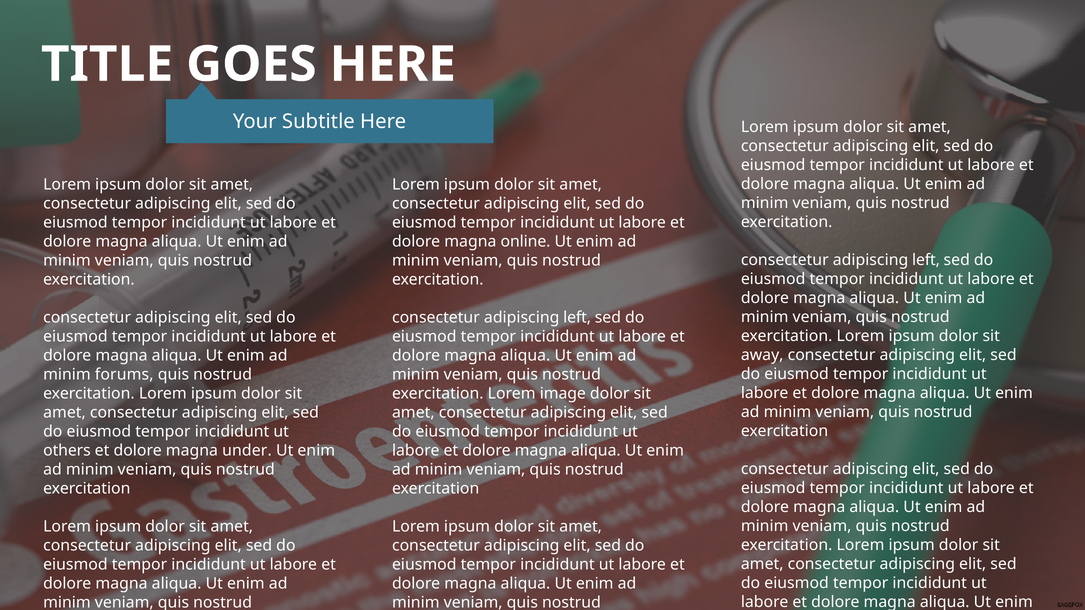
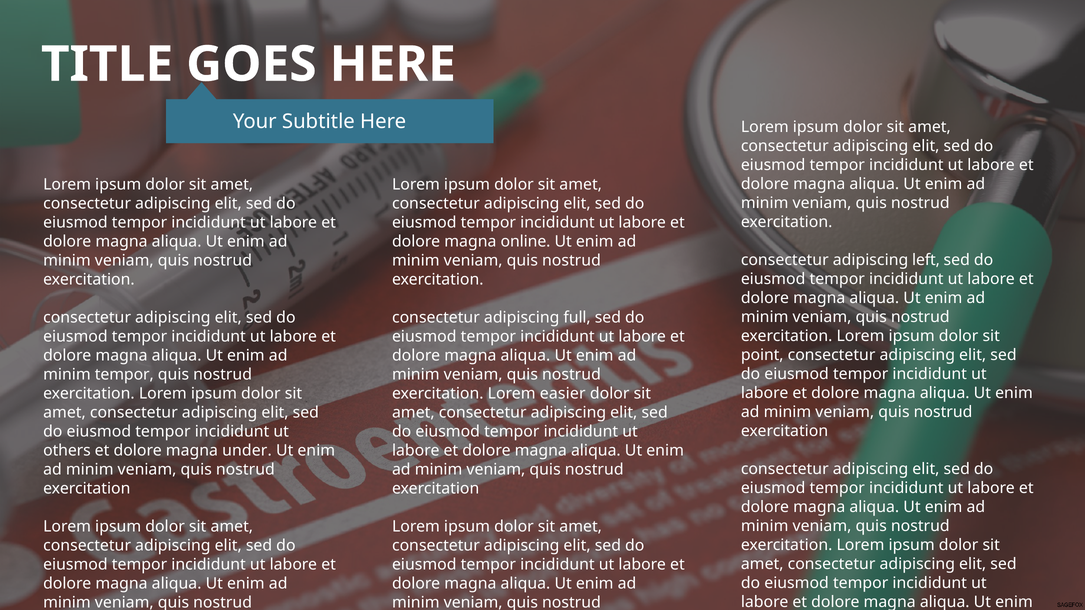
left: left -> full (577, 318)
away: away -> point (762, 355)
minim forums: forums -> tempor (124, 375)
image: image -> easier (563, 394)
